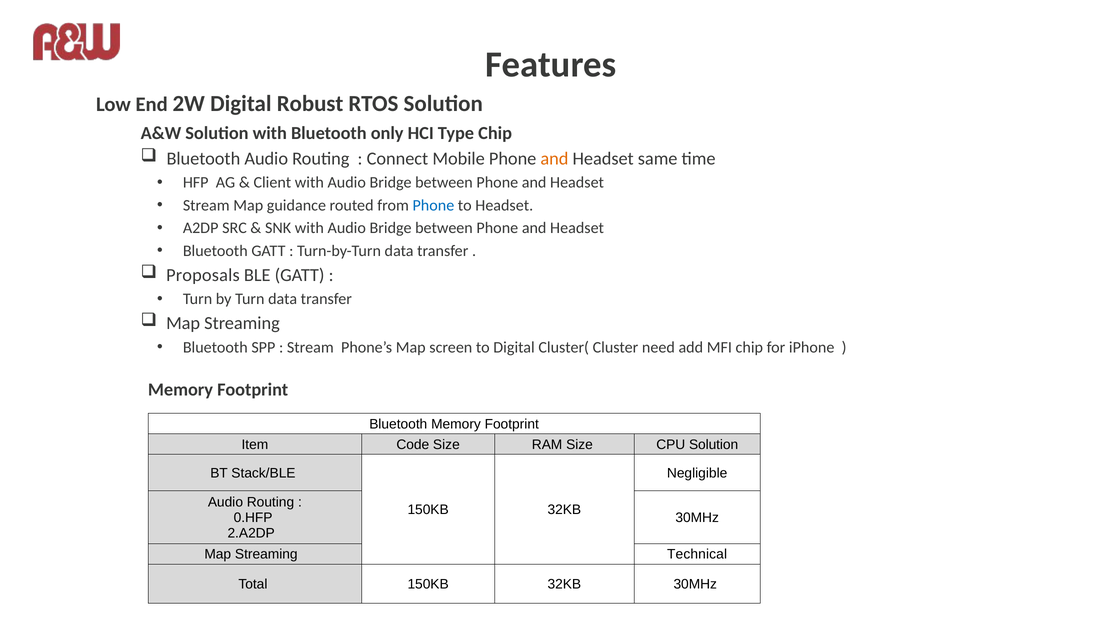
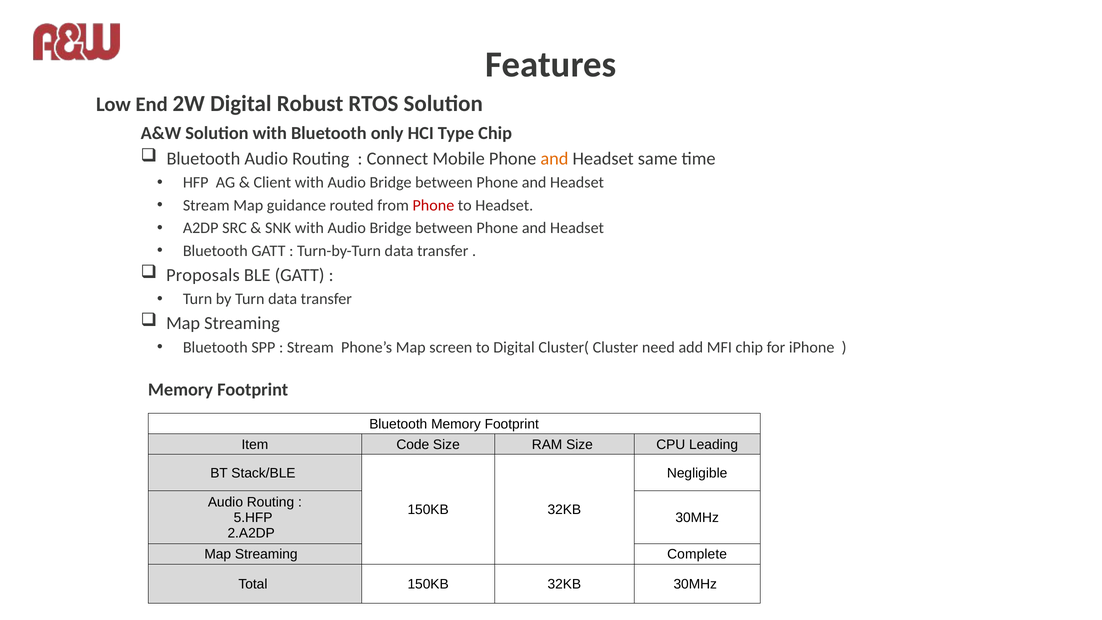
Phone colour: blue -> red (433, 205)
CPU Solution: Solution -> Leading (714, 444)
0.HFP: 0.HFP -> 5.HFP (253, 518)
Technical: Technical -> Complete (697, 554)
